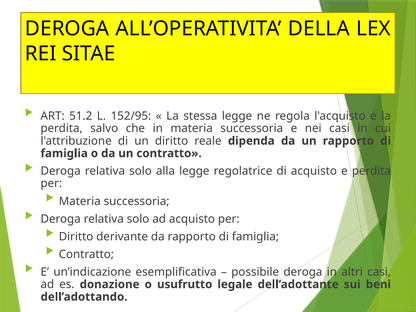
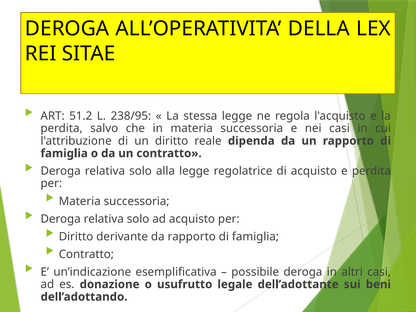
152/95: 152/95 -> 238/95 (131, 116)
